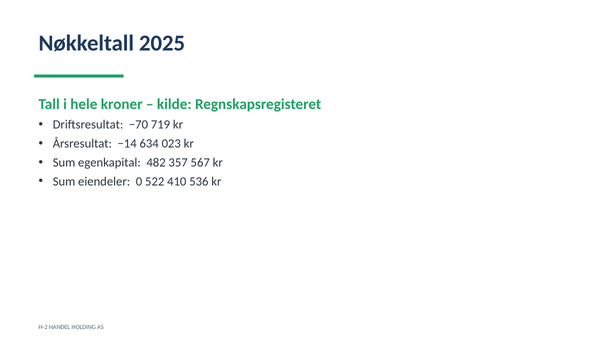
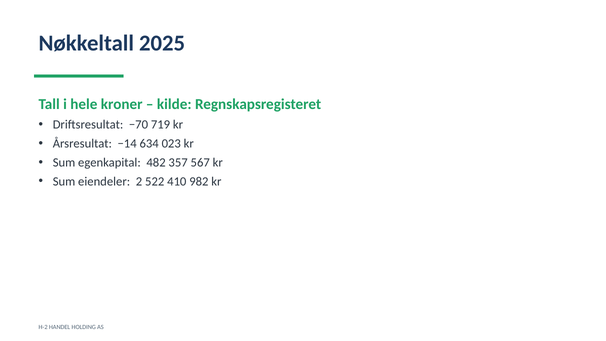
0: 0 -> 2 (139, 181)
536: 536 -> 982 (199, 181)
